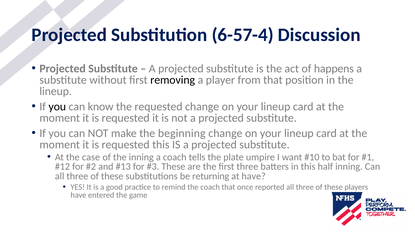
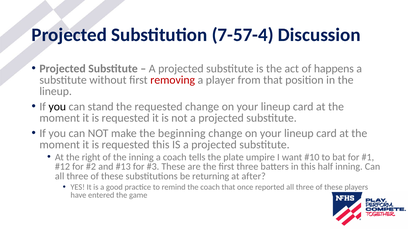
6-57-4: 6-57-4 -> 7-57-4 (243, 35)
removing colour: black -> red (173, 80)
know: know -> stand (101, 107)
case: case -> right (91, 157)
at have: have -> after (254, 177)
